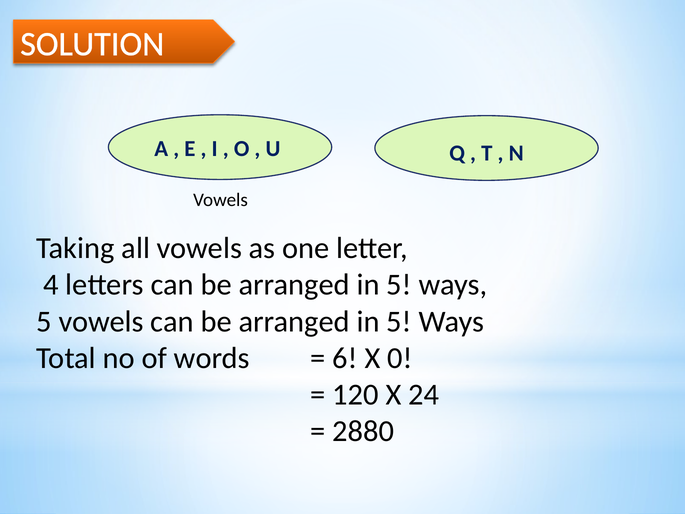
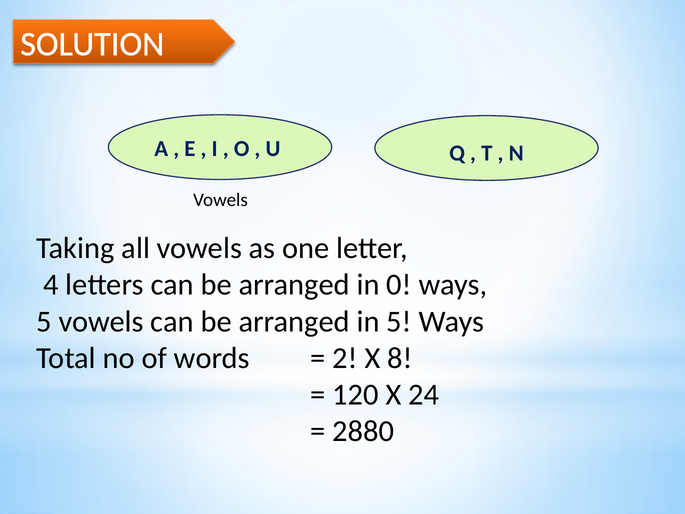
5: 5 -> 0 (399, 285)
6: 6 -> 2 (345, 358)
0: 0 -> 8 (400, 358)
